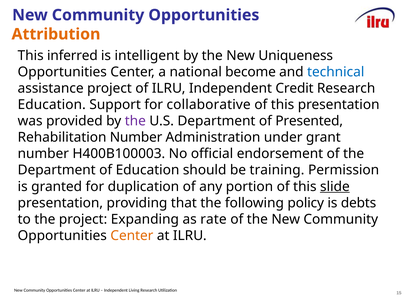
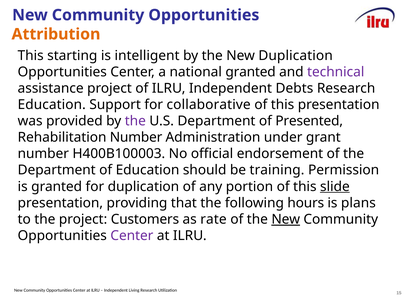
inferred: inferred -> starting (72, 55)
New Uniqueness: Uniqueness -> Duplication (296, 55)
national become: become -> granted (251, 72)
technical colour: blue -> purple (336, 72)
Credit: Credit -> Debts (294, 88)
policy: policy -> hours (306, 203)
debts: debts -> plans (358, 203)
Expanding: Expanding -> Customers (145, 219)
New underline: none -> present (286, 219)
Center colour: orange -> purple (132, 235)
